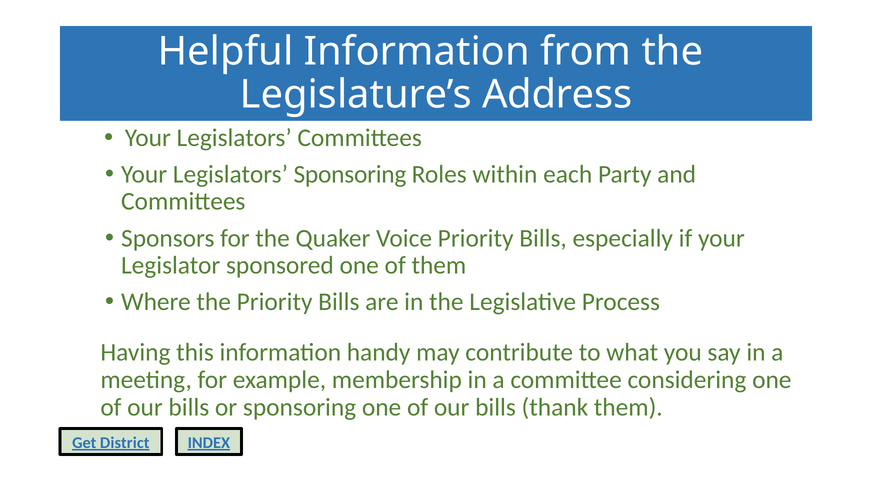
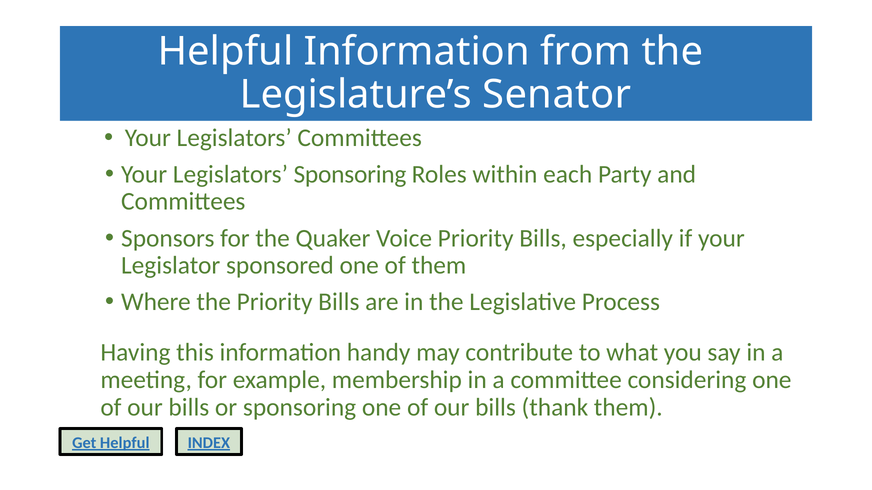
Address: Address -> Senator (557, 95)
Get District: District -> Helpful (125, 443)
